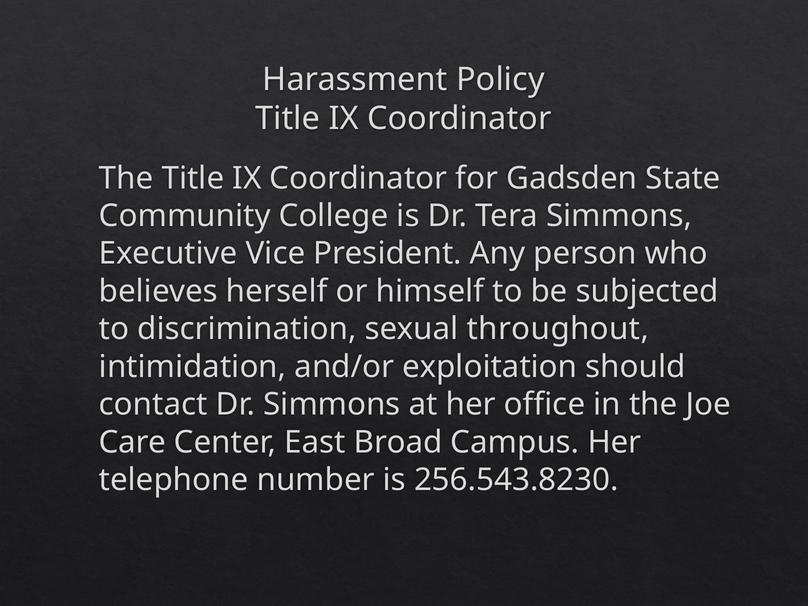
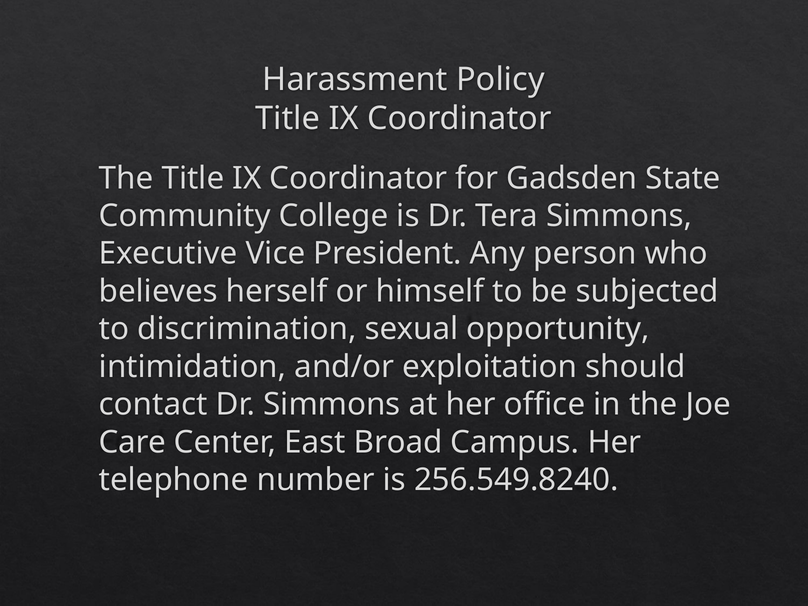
throughout: throughout -> opportunity (558, 329)
256.543.8230: 256.543.8230 -> 256.549.8240 (516, 480)
